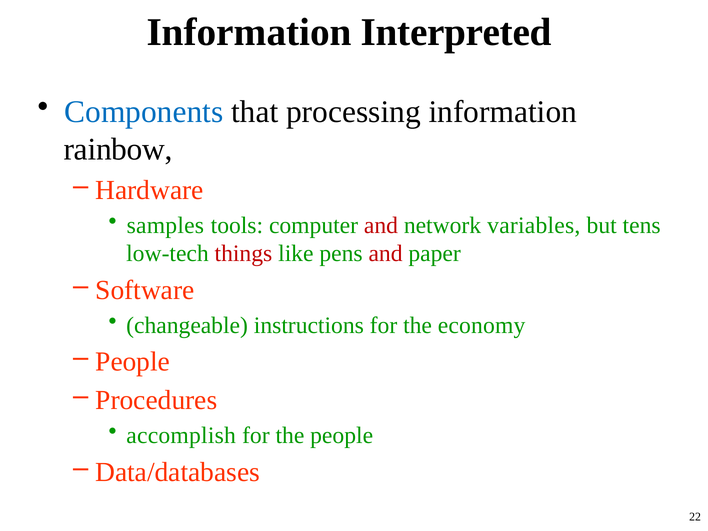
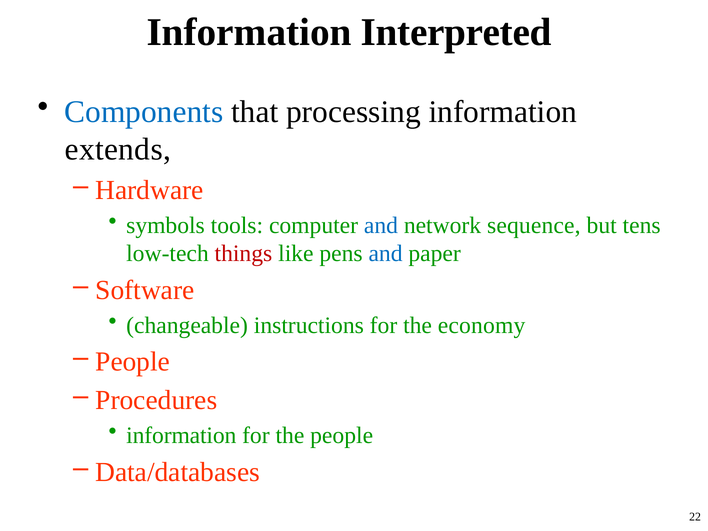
rainbow: rainbow -> extends (118, 150)
samples: samples -> symbols (165, 225)
and colour: red -> blue (381, 225)
variables: variables -> sequence (534, 225)
and colour: red -> blue (386, 254)
accomplish: accomplish -> information (181, 435)
